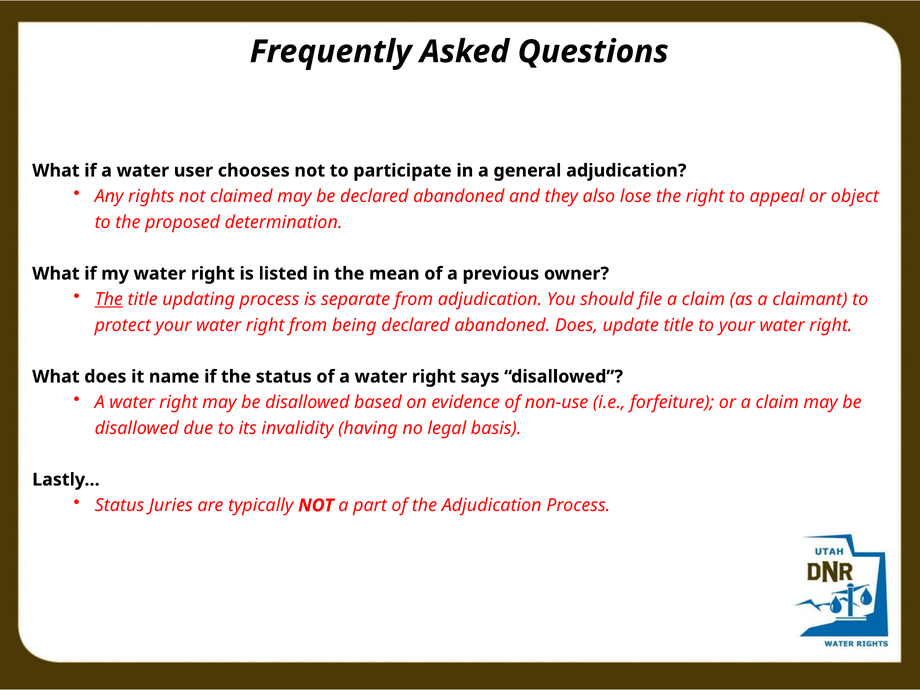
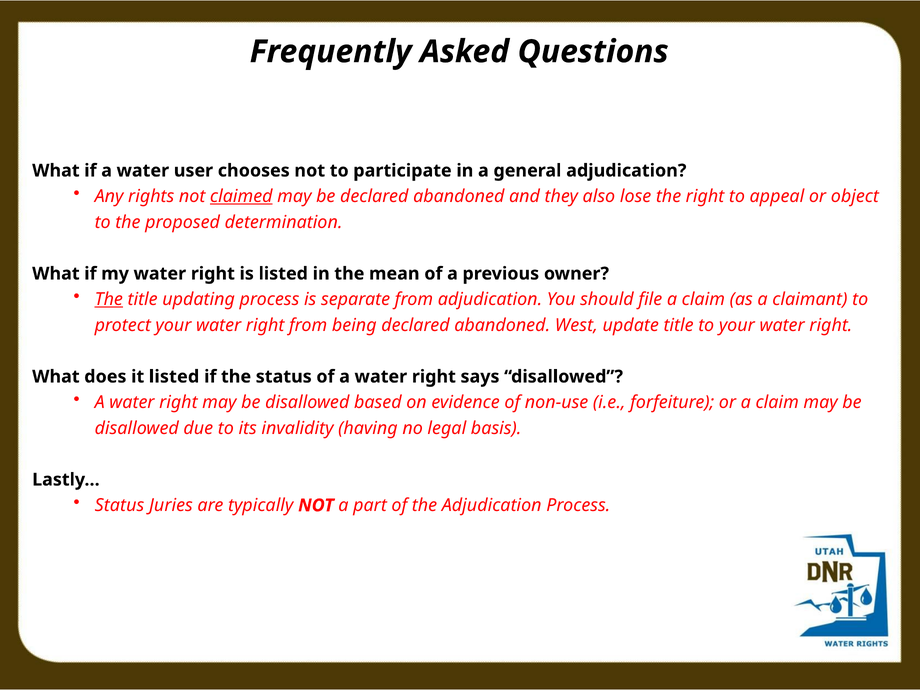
claimed underline: none -> present (241, 196)
abandoned Does: Does -> West (576, 325)
it name: name -> listed (174, 377)
